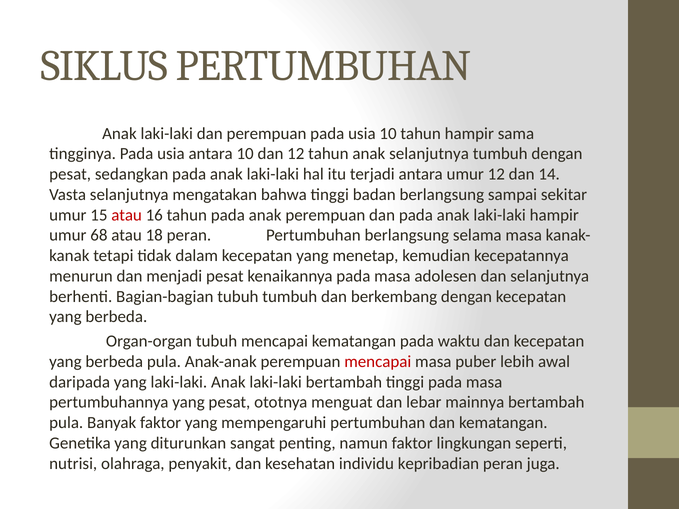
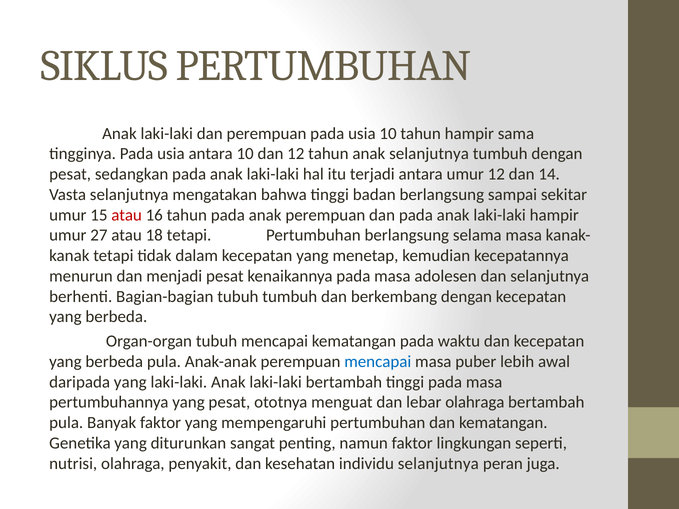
68: 68 -> 27 (99, 235)
18 peran: peran -> tetapi (189, 235)
mencapai colour: red -> blue (378, 362)
lebar mainnya: mainnya -> olahraga (475, 403)
individu kepribadian: kepribadian -> selanjutnya (438, 464)
